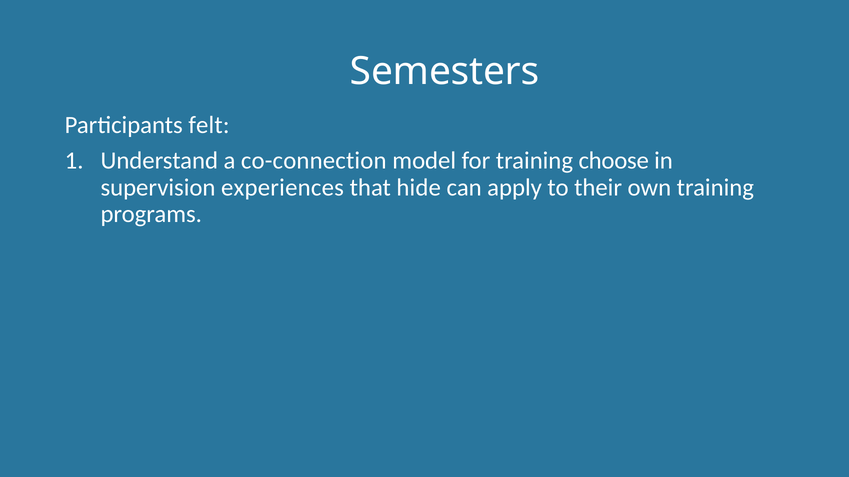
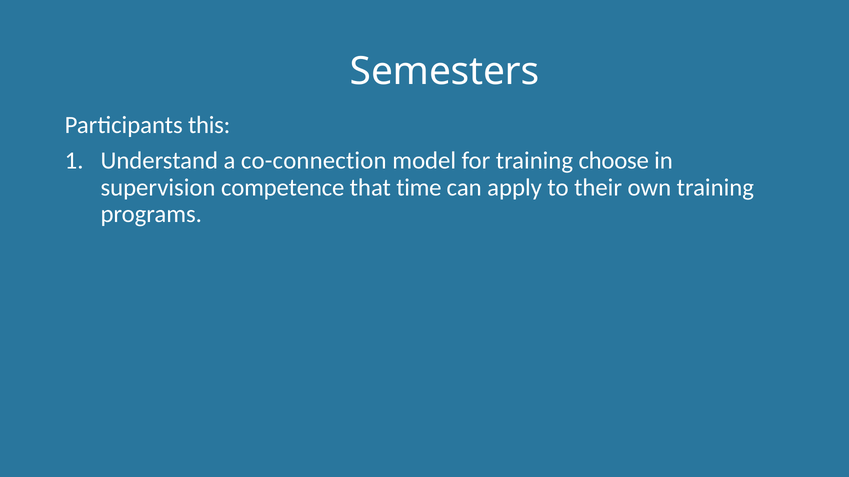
felt: felt -> this (209, 125)
experiences: experiences -> competence (283, 188)
hide: hide -> time (419, 188)
